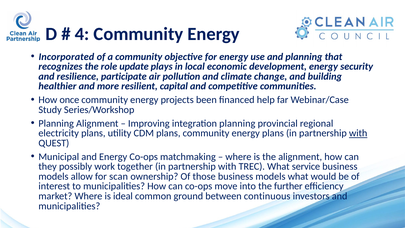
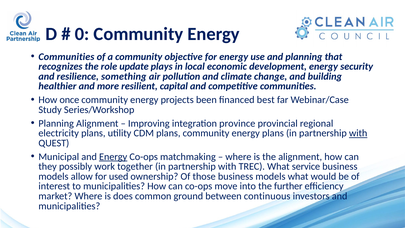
4: 4 -> 0 (82, 34)
Incorporated: Incorporated -> Communities (66, 57)
participate: participate -> something (124, 76)
help: help -> best (266, 100)
integration planning: planning -> province (237, 123)
Energy underline: none -> present (113, 157)
scan: scan -> used (119, 176)
ideal: ideal -> does (123, 196)
